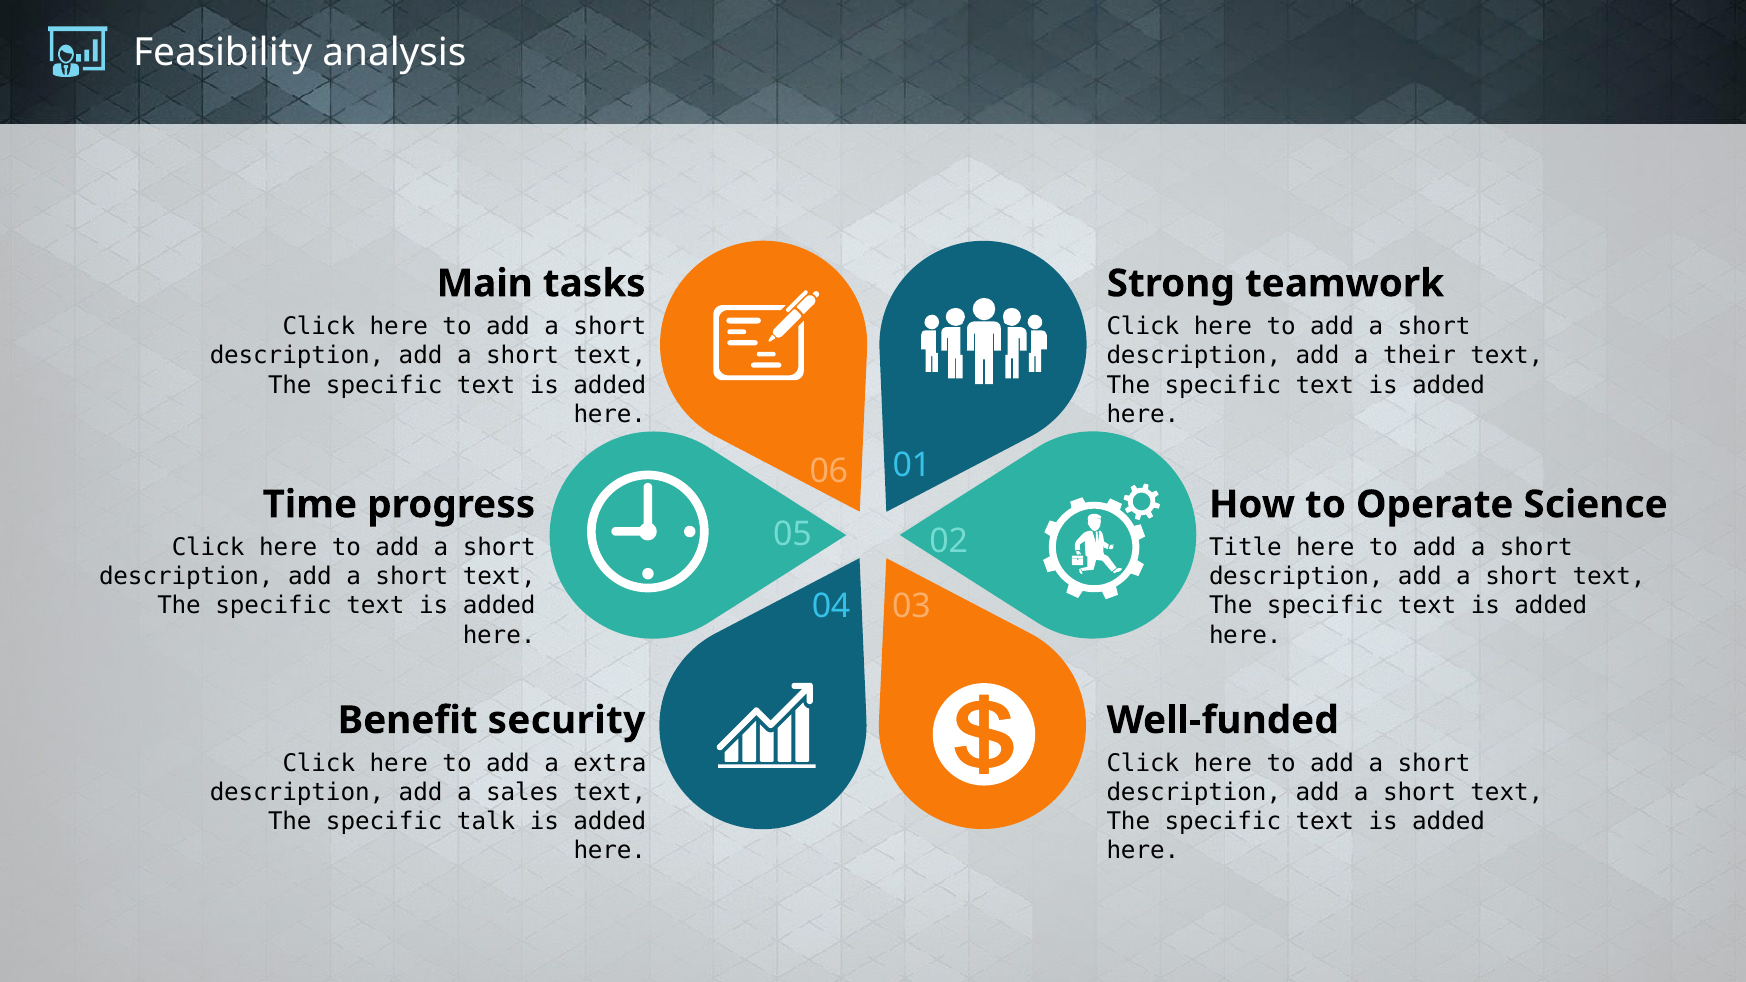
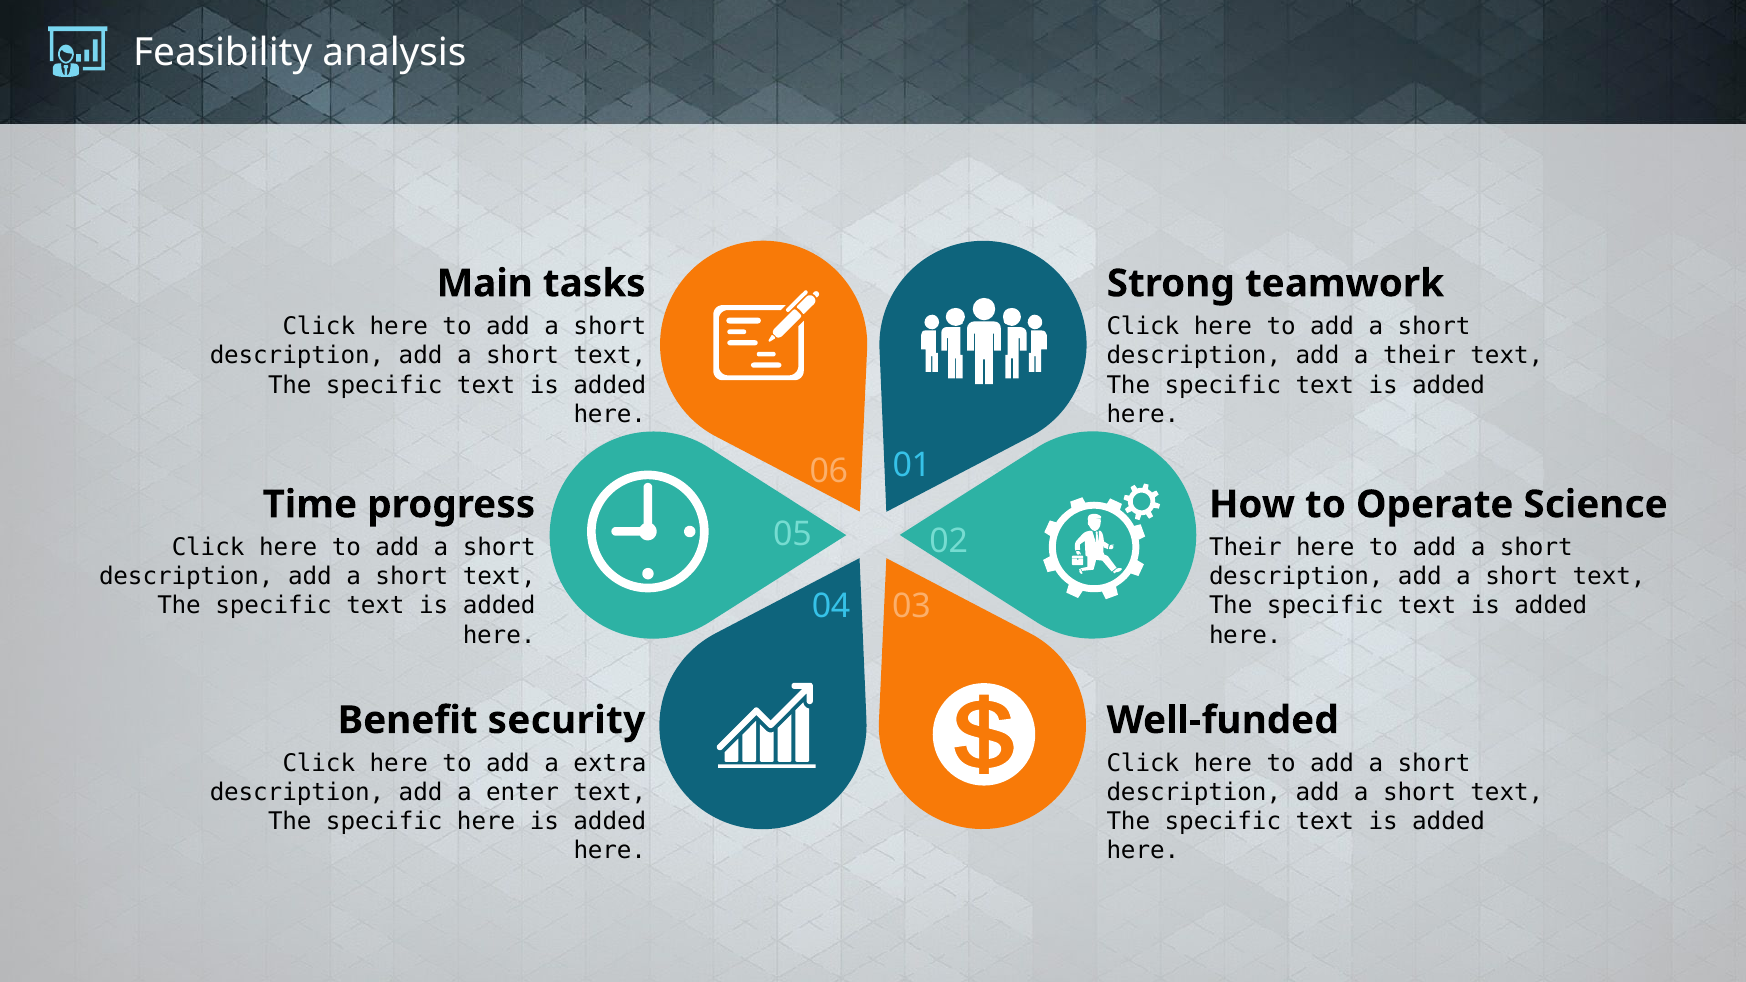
Title: Title -> Their (1245, 548)
sales: sales -> enter (523, 793)
specific talk: talk -> here (486, 822)
